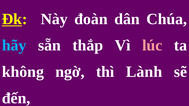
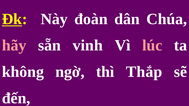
hãy colour: light blue -> pink (14, 46)
thắp: thắp -> vinh (88, 46)
Lành: Lành -> Thắp (144, 72)
